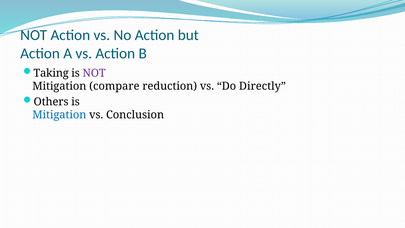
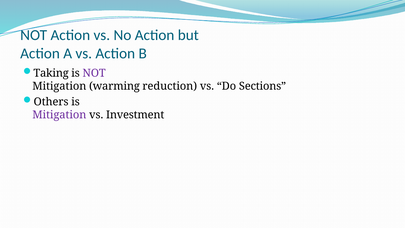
compare: compare -> warming (114, 86)
Directly: Directly -> Sections (263, 86)
Mitigation colour: blue -> purple (59, 115)
Conclusion: Conclusion -> Investment (135, 115)
